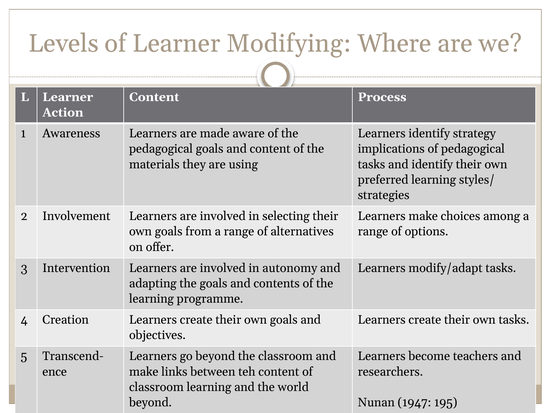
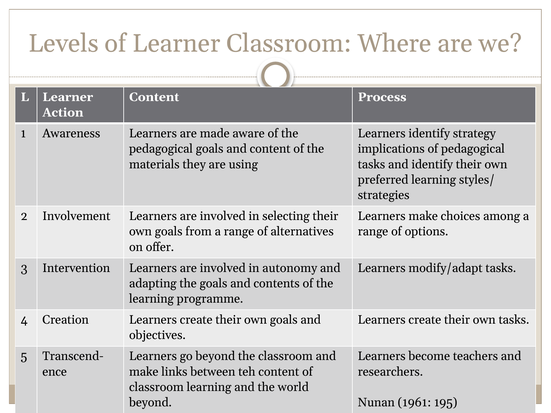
Learner Modifying: Modifying -> Classroom (289, 43)
1947: 1947 -> 1961 (414, 403)
